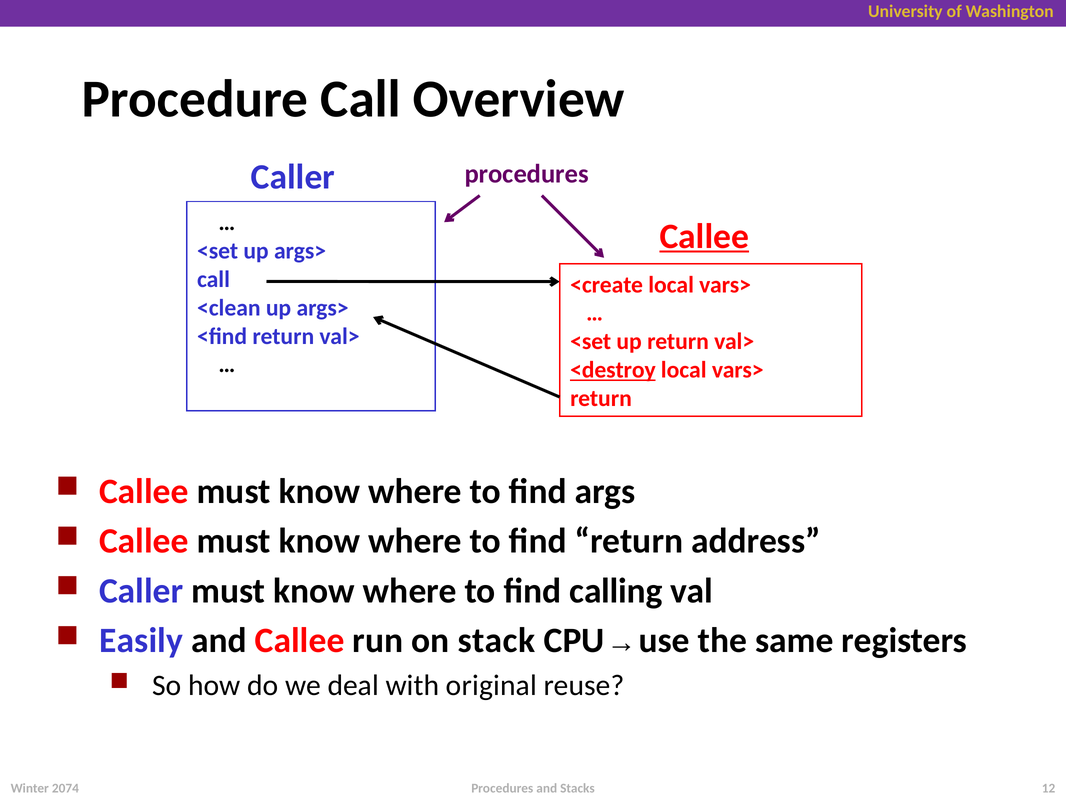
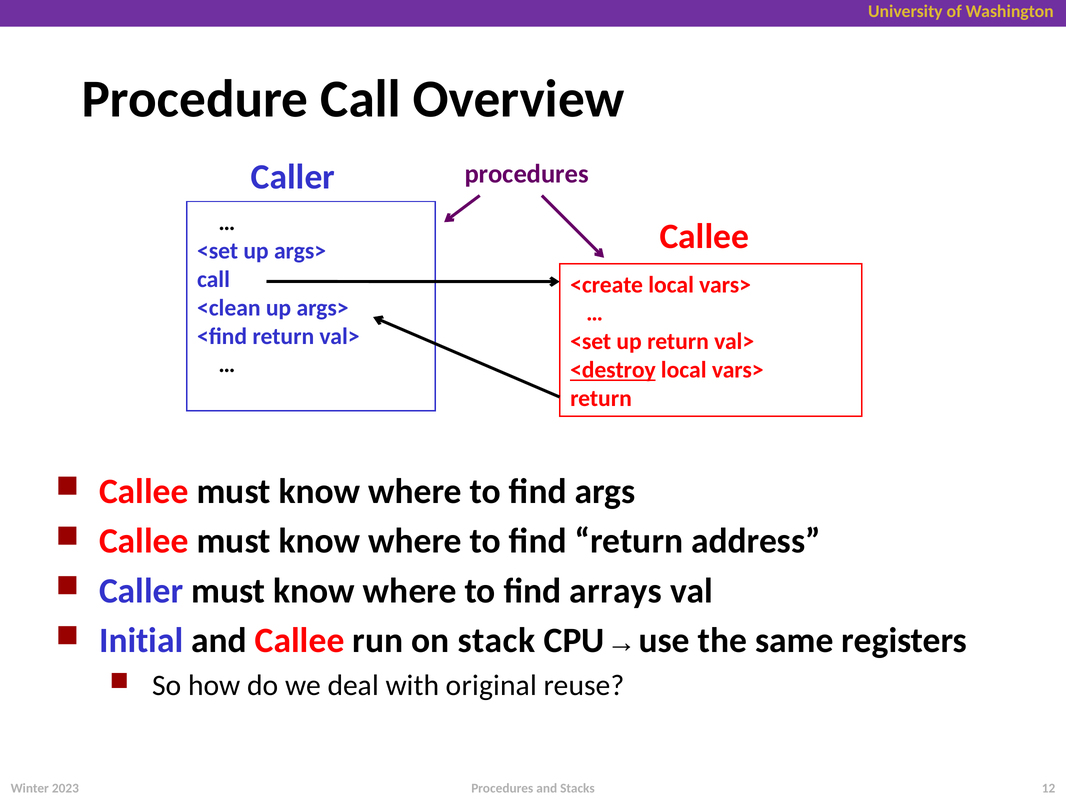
Callee underline: present -> none (704, 236)
calling: calling -> arrays (616, 591)
Easily: Easily -> Initial (141, 640)
2074: 2074 -> 2023 (65, 788)
